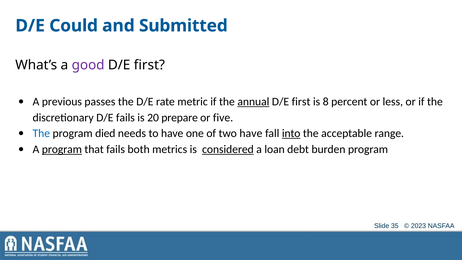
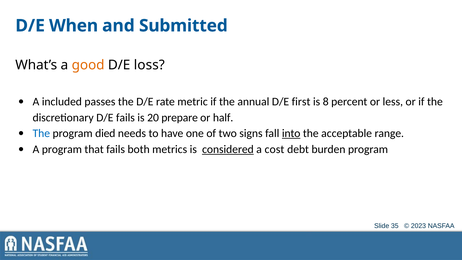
Could: Could -> When (74, 26)
good colour: purple -> orange (88, 65)
first: first -> loss (149, 65)
previous: previous -> included (62, 102)
annual underline: present -> none (253, 102)
five: five -> half (223, 117)
two have: have -> signs (251, 133)
program underline: present -> none (62, 149)
loan: loan -> cost (274, 149)
